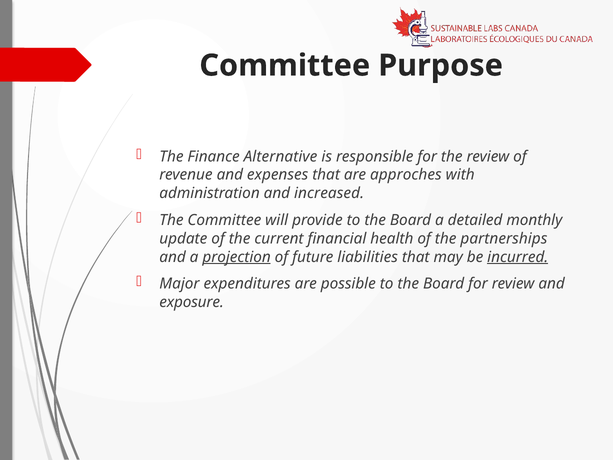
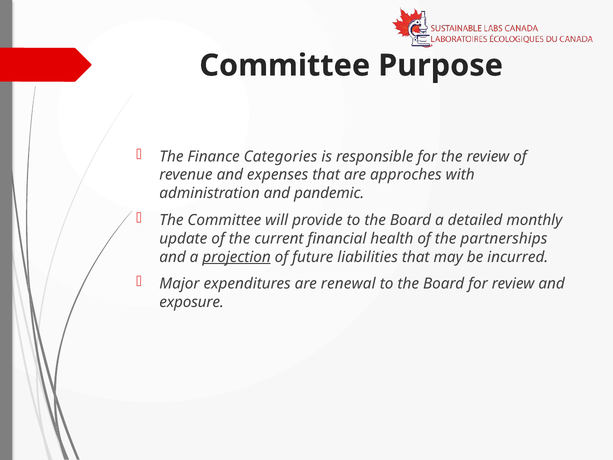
Alternative: Alternative -> Categories (280, 156)
increased: increased -> pandemic (329, 193)
incurred underline: present -> none (518, 257)
possible: possible -> renewal (348, 284)
